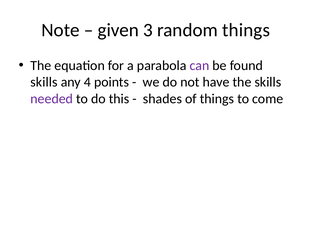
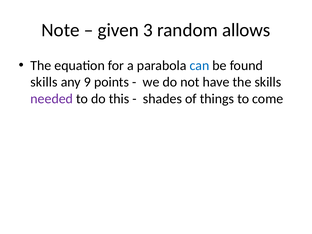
random things: things -> allows (246, 30)
can colour: purple -> blue (199, 65)
4: 4 -> 9 (87, 82)
